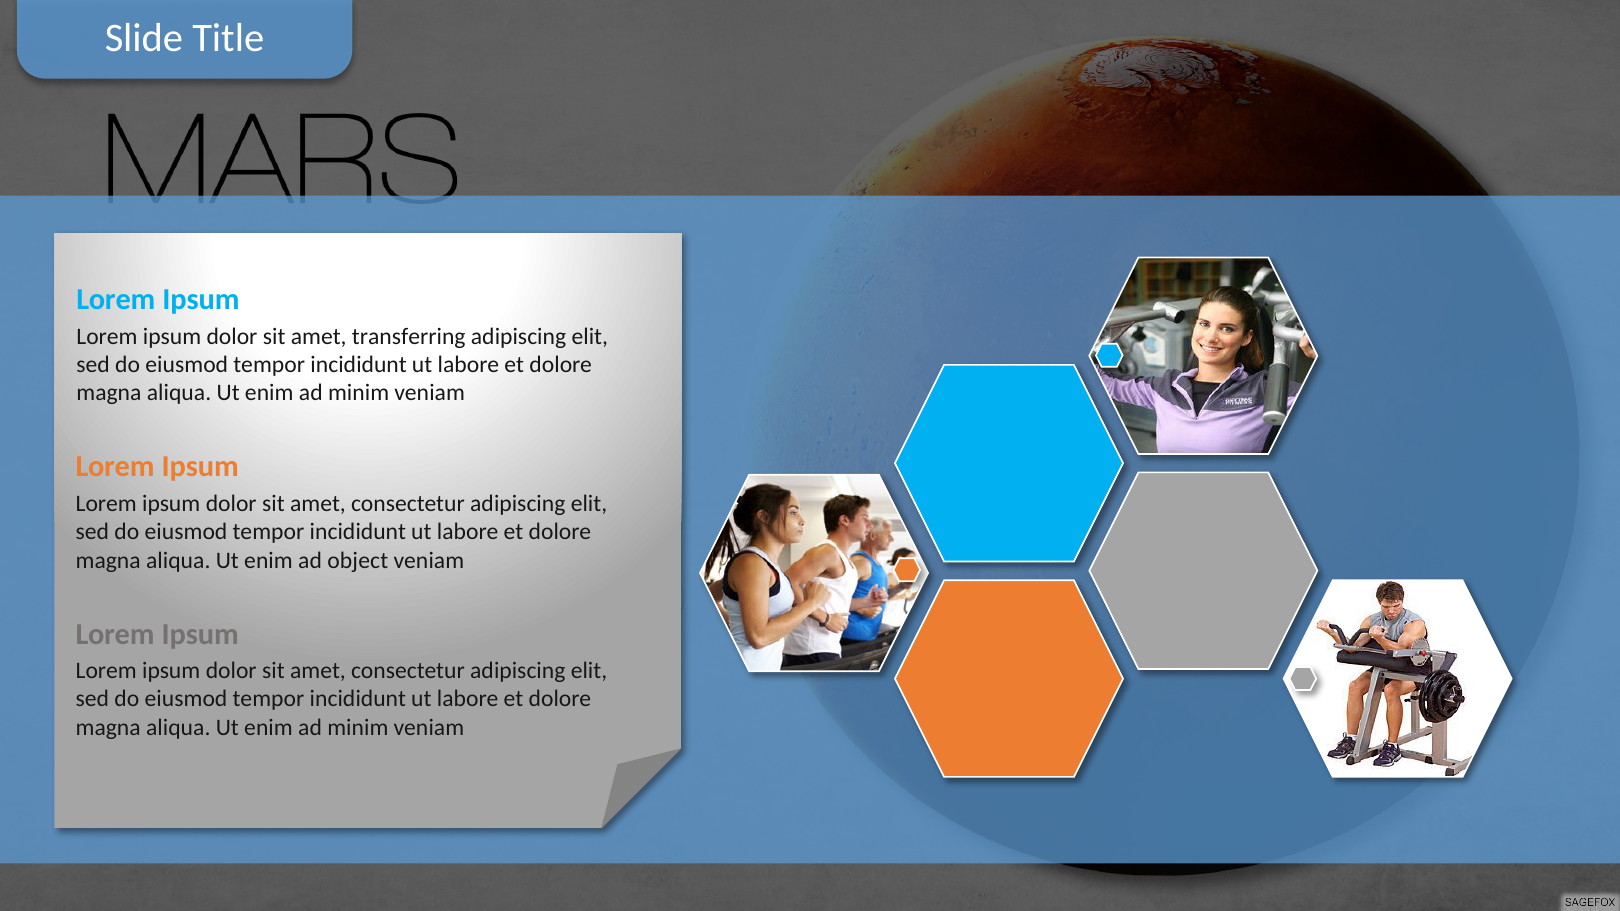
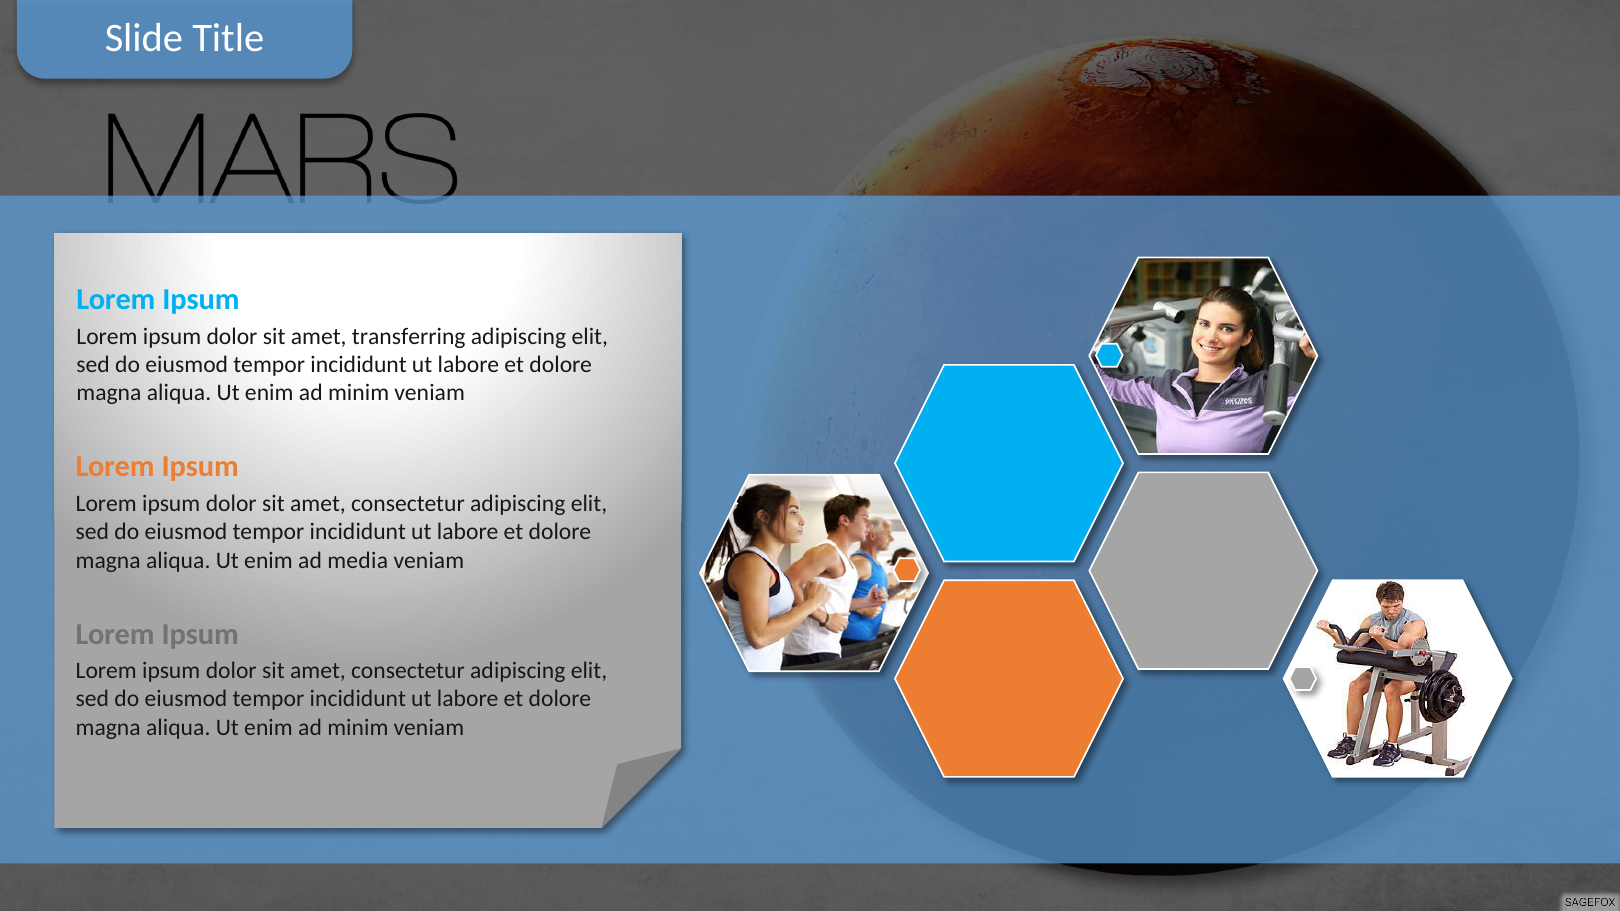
object: object -> media (358, 560)
